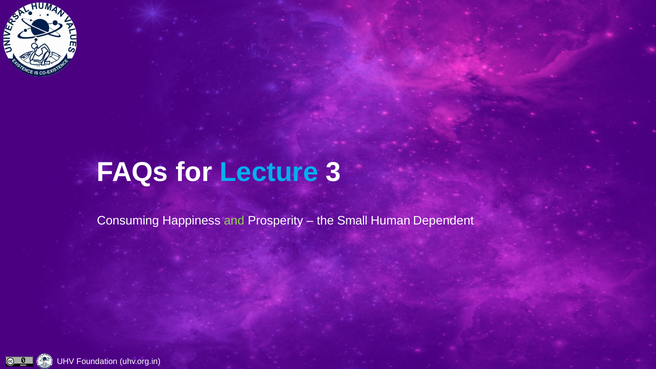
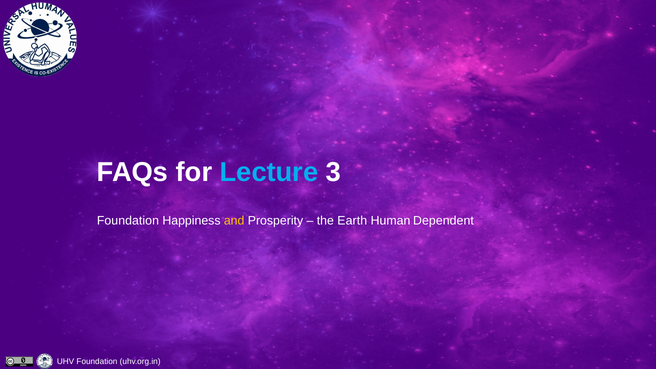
Consuming: Consuming -> Foundation (128, 221)
and colour: light green -> yellow (234, 221)
Small: Small -> Earth (352, 221)
